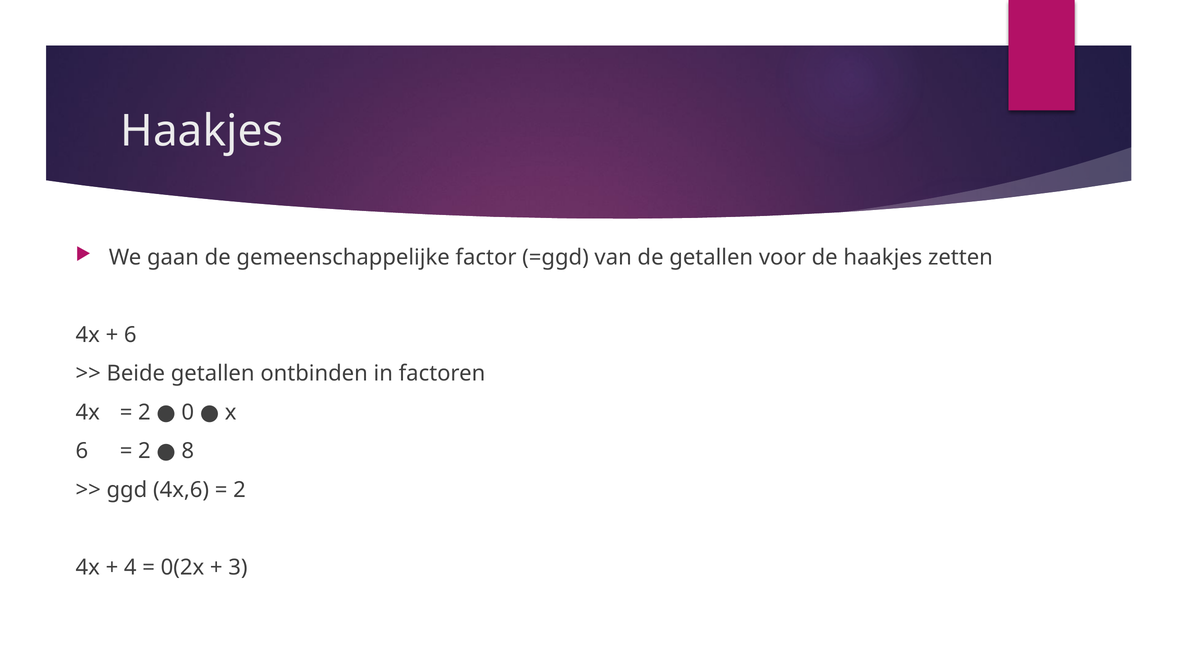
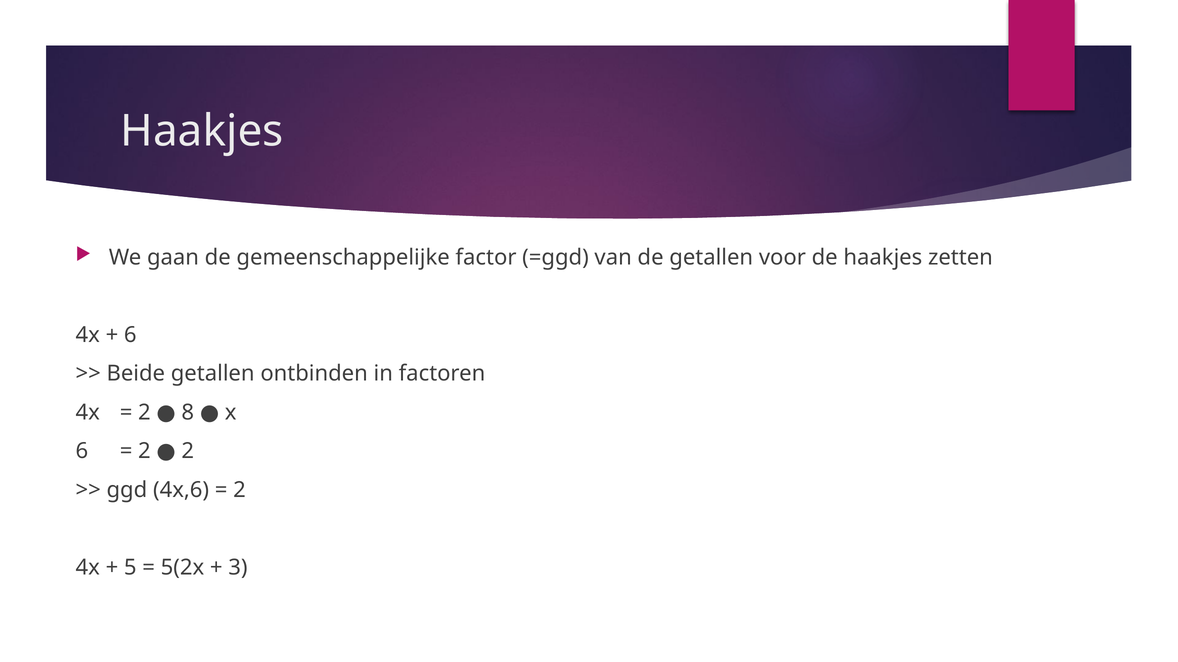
0: 0 -> 8 (188, 413)
2 8: 8 -> 2 (188, 452)
4: 4 -> 5 (130, 568)
0(2x: 0(2x -> 5(2x (182, 568)
